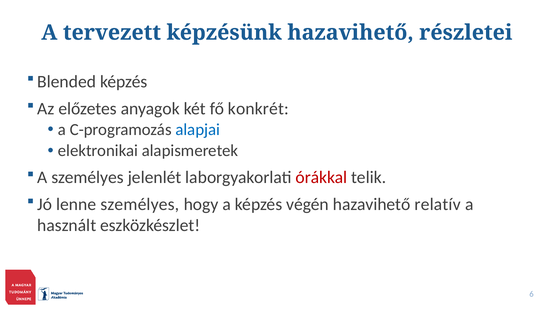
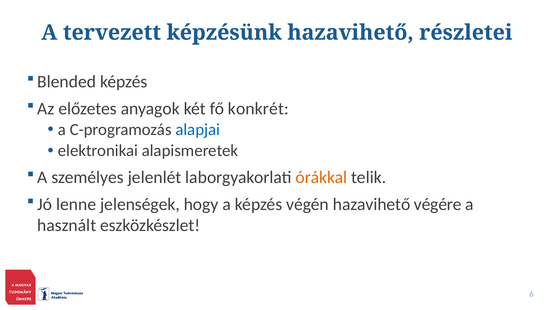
órákkal colour: red -> orange (321, 177)
lenne személyes: személyes -> jelenségek (140, 204)
relatív: relatív -> végére (438, 204)
